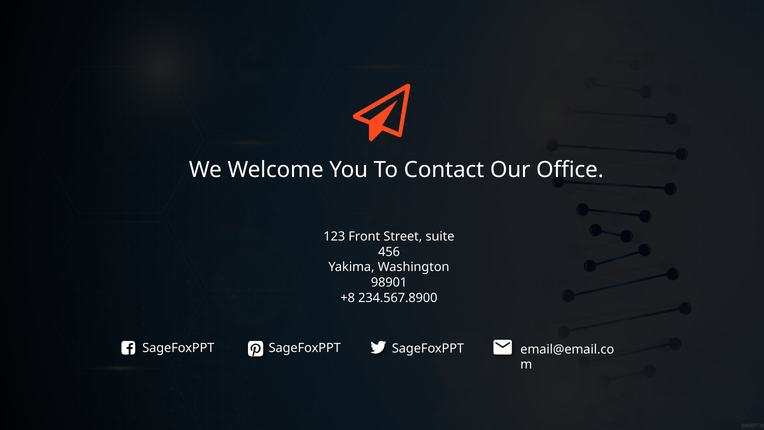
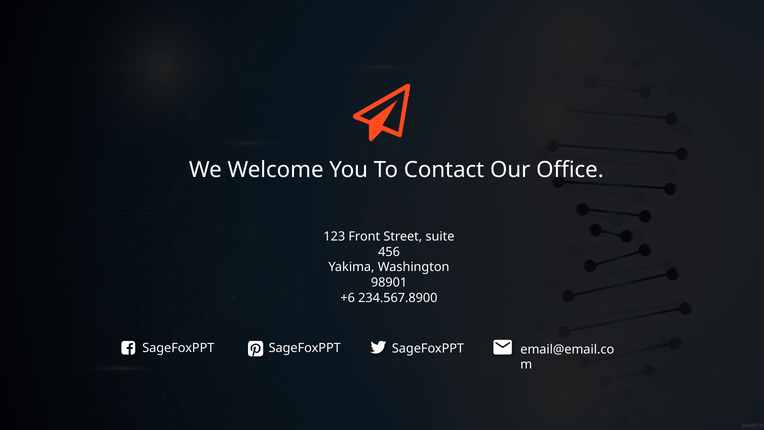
+8: +8 -> +6 (348, 298)
